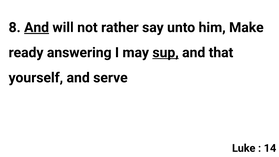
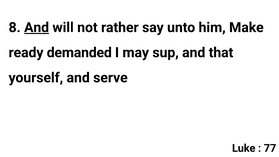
answering: answering -> demanded (79, 53)
sup underline: present -> none (166, 53)
14: 14 -> 77 (270, 148)
